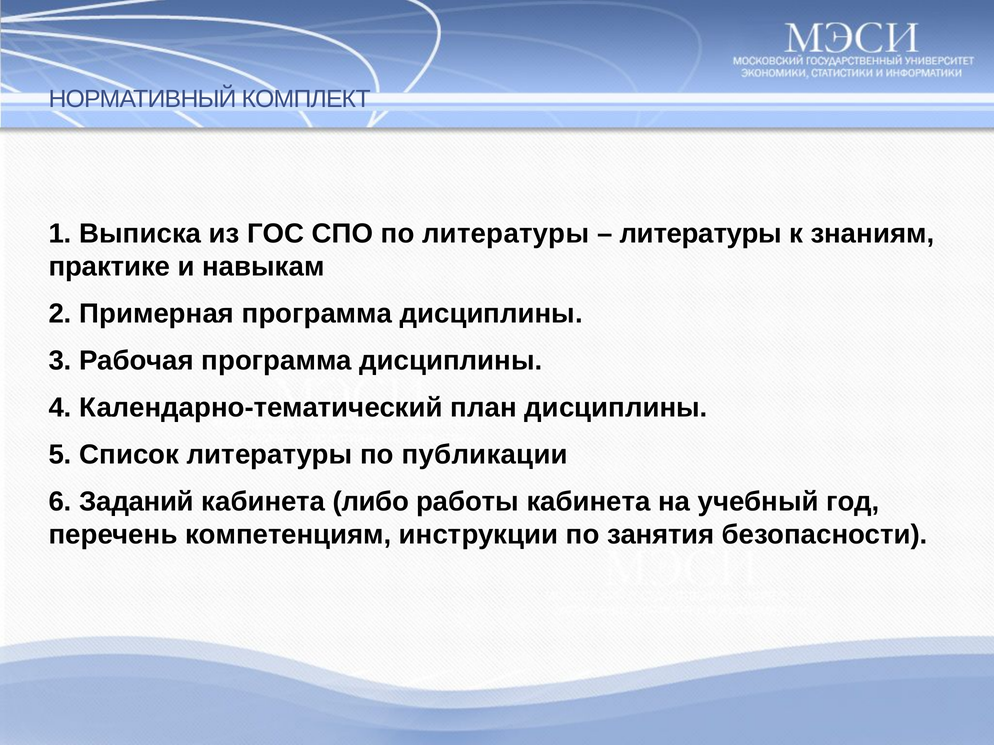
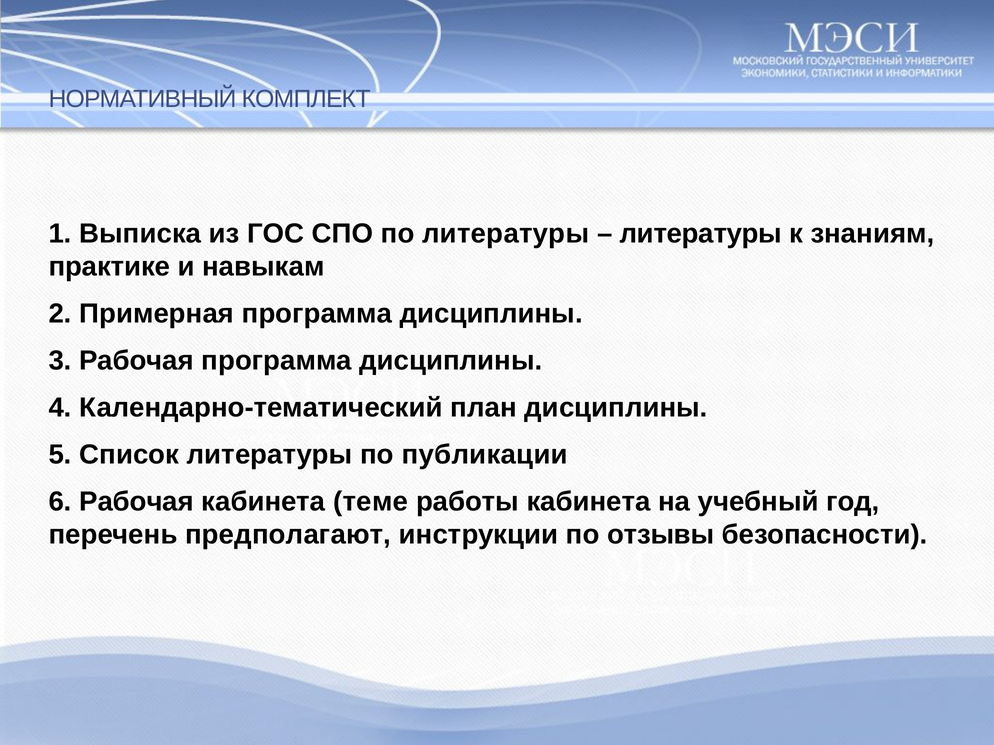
6 Заданий: Заданий -> Рабочая (137, 502)
либо: либо -> теме (371, 502)
компетенциям: компетенциям -> предполагают (288, 535)
занятия: занятия -> отзывы (661, 535)
